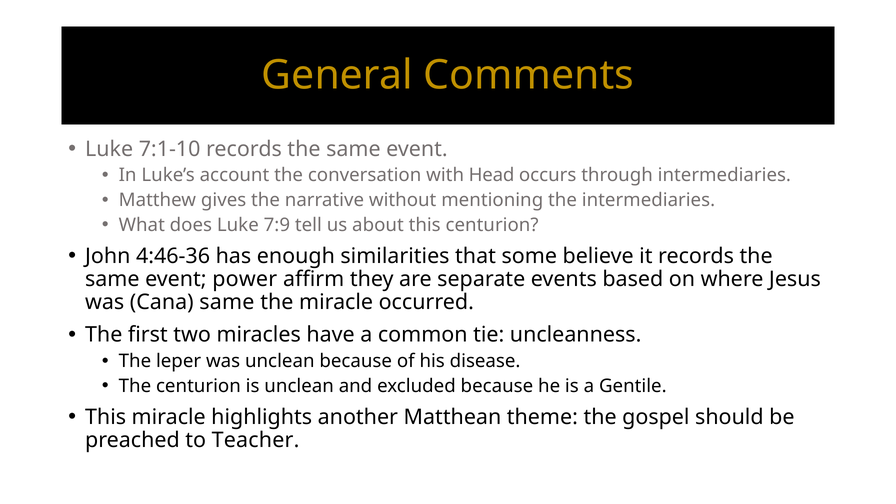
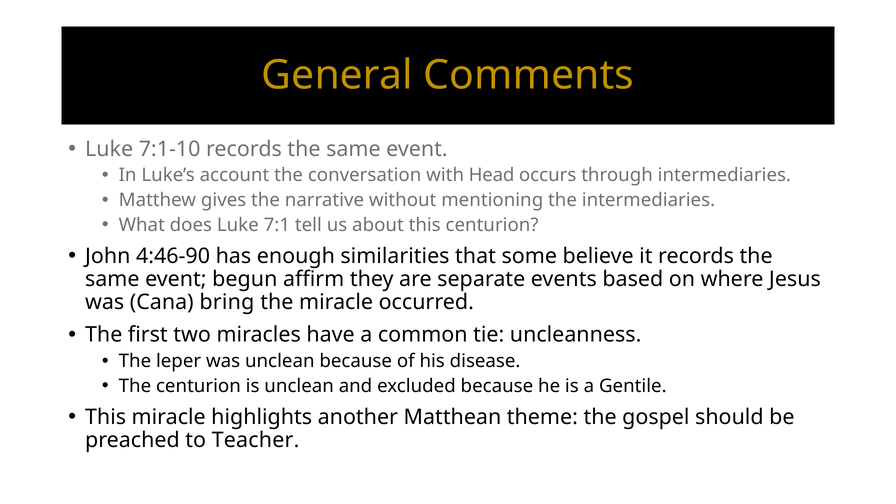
7:9: 7:9 -> 7:1 (277, 225)
4:46-36: 4:46-36 -> 4:46-90 (173, 256)
power: power -> begun (245, 279)
Cana same: same -> bring (227, 302)
